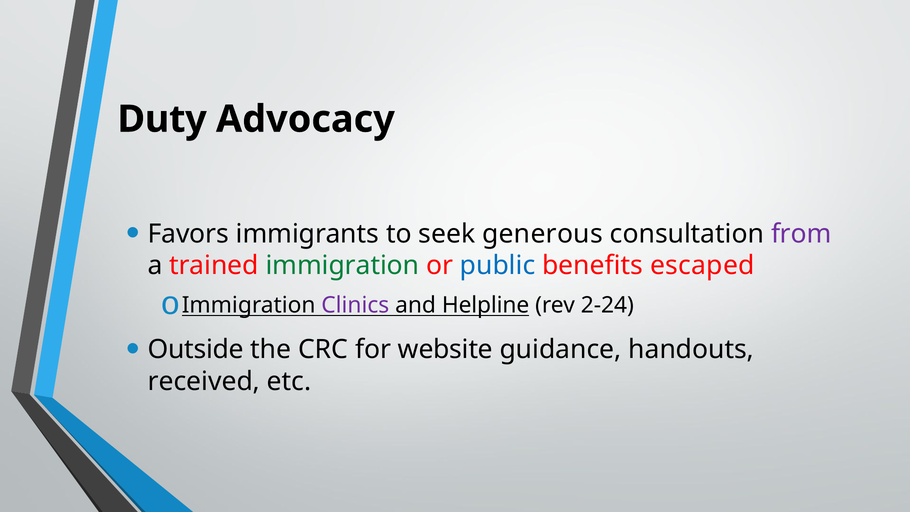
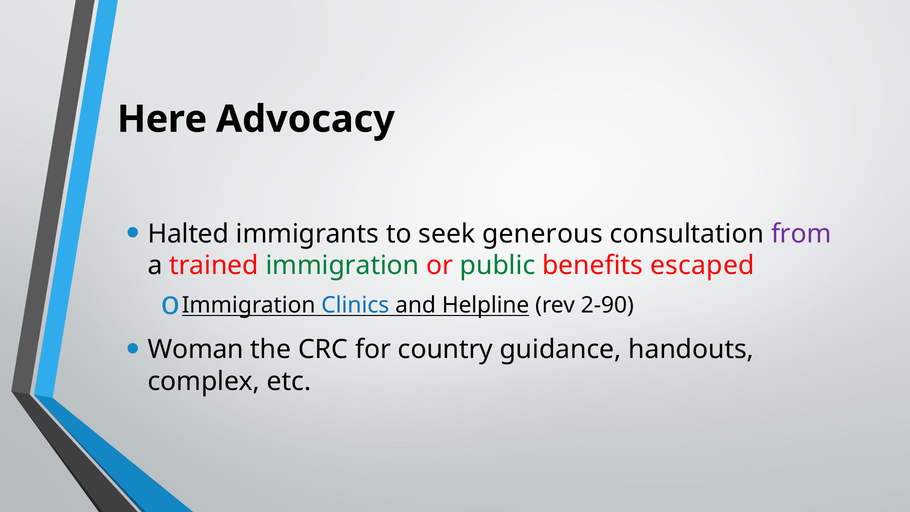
Duty: Duty -> Here (162, 119)
Favors: Favors -> Halted (188, 234)
public colour: blue -> green (498, 266)
Clinics colour: purple -> blue (355, 305)
2-24: 2-24 -> 2-90 (607, 305)
Outside: Outside -> Woman (196, 350)
website: website -> country (445, 350)
received: received -> complex (204, 381)
